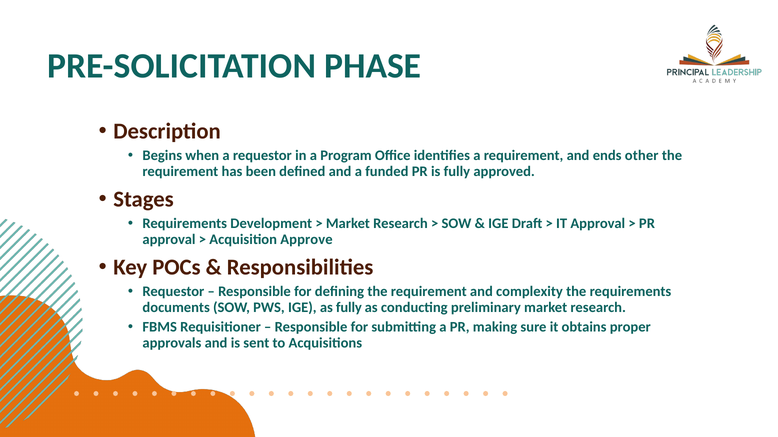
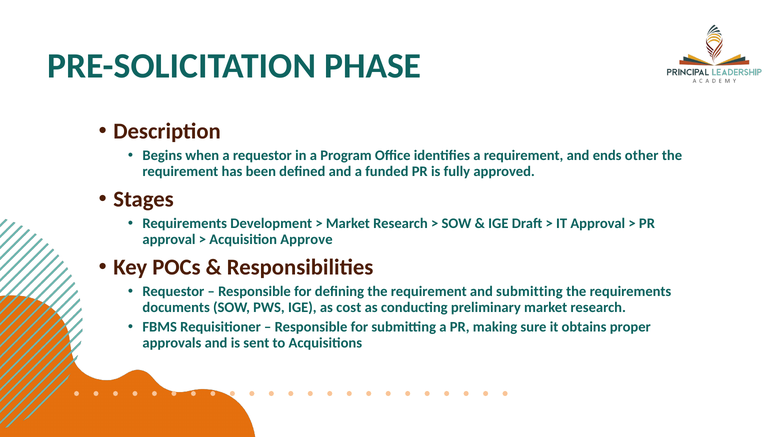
and complexity: complexity -> submitting (529, 292)
as fully: fully -> cost (349, 308)
